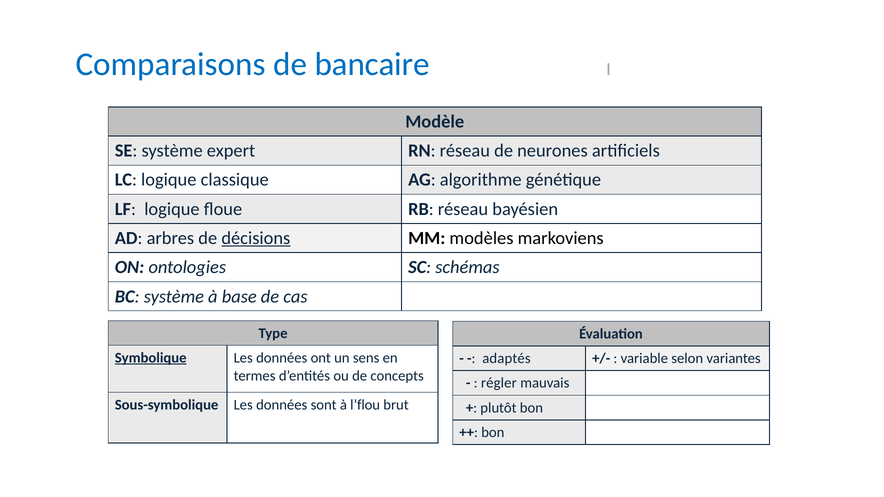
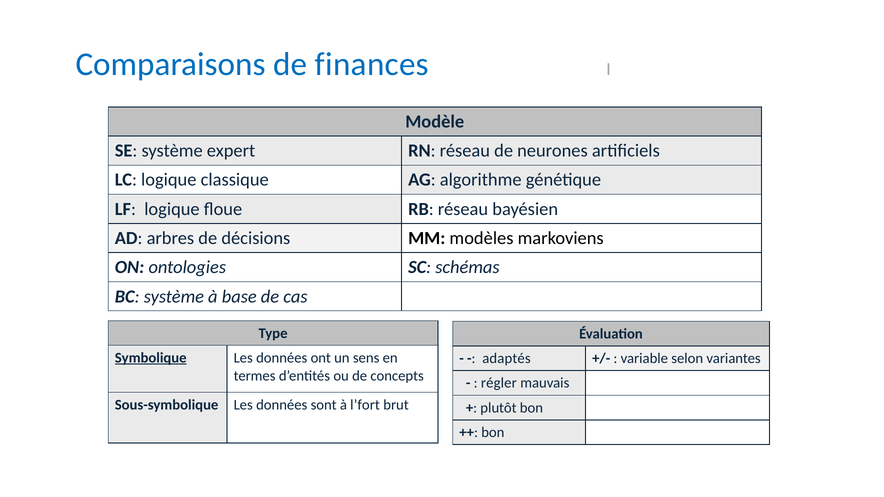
bancaire: bancaire -> finances (372, 65)
décisions underline: present -> none (256, 238)
l’flou: l’flou -> l’fort (365, 405)
